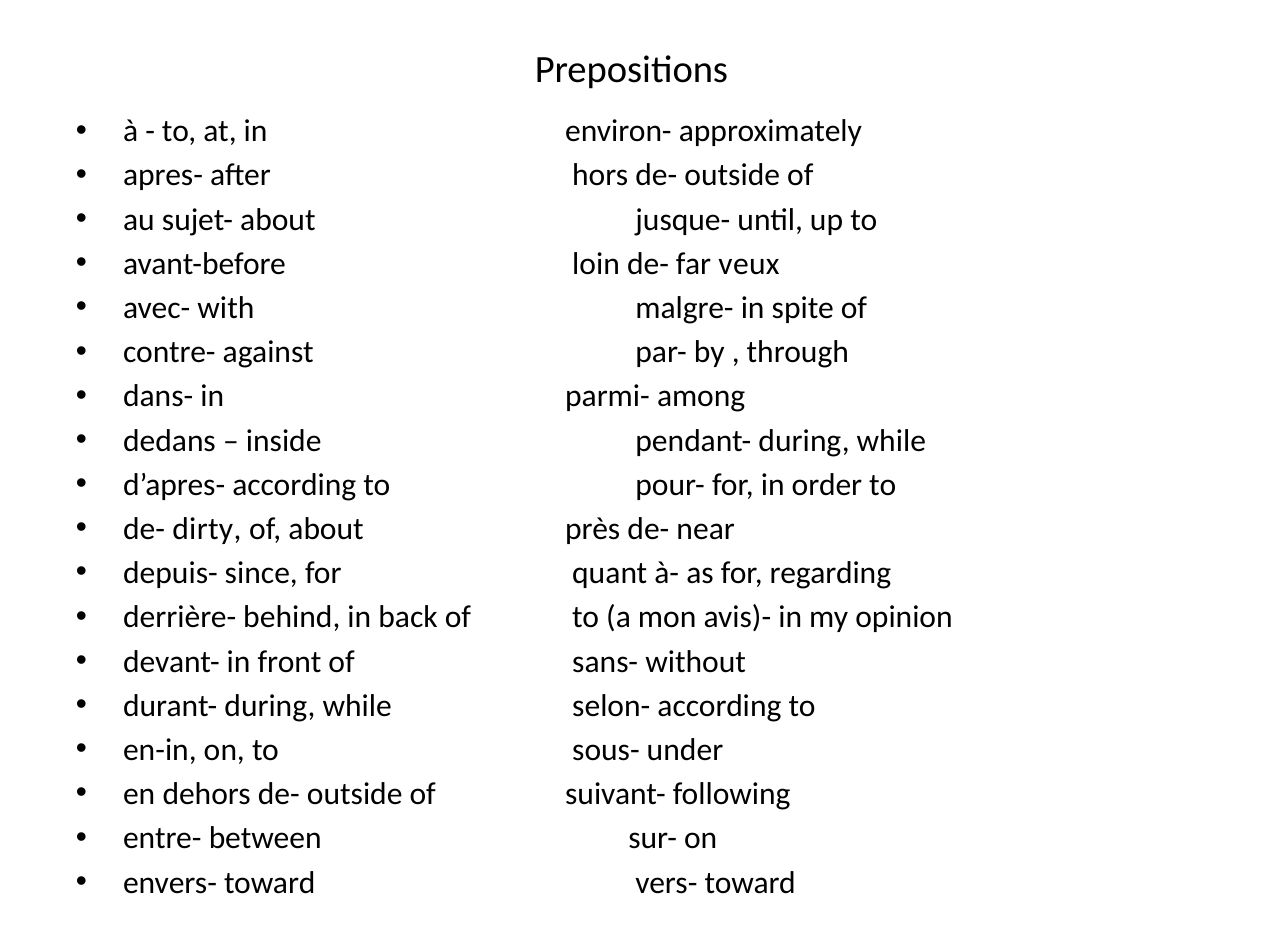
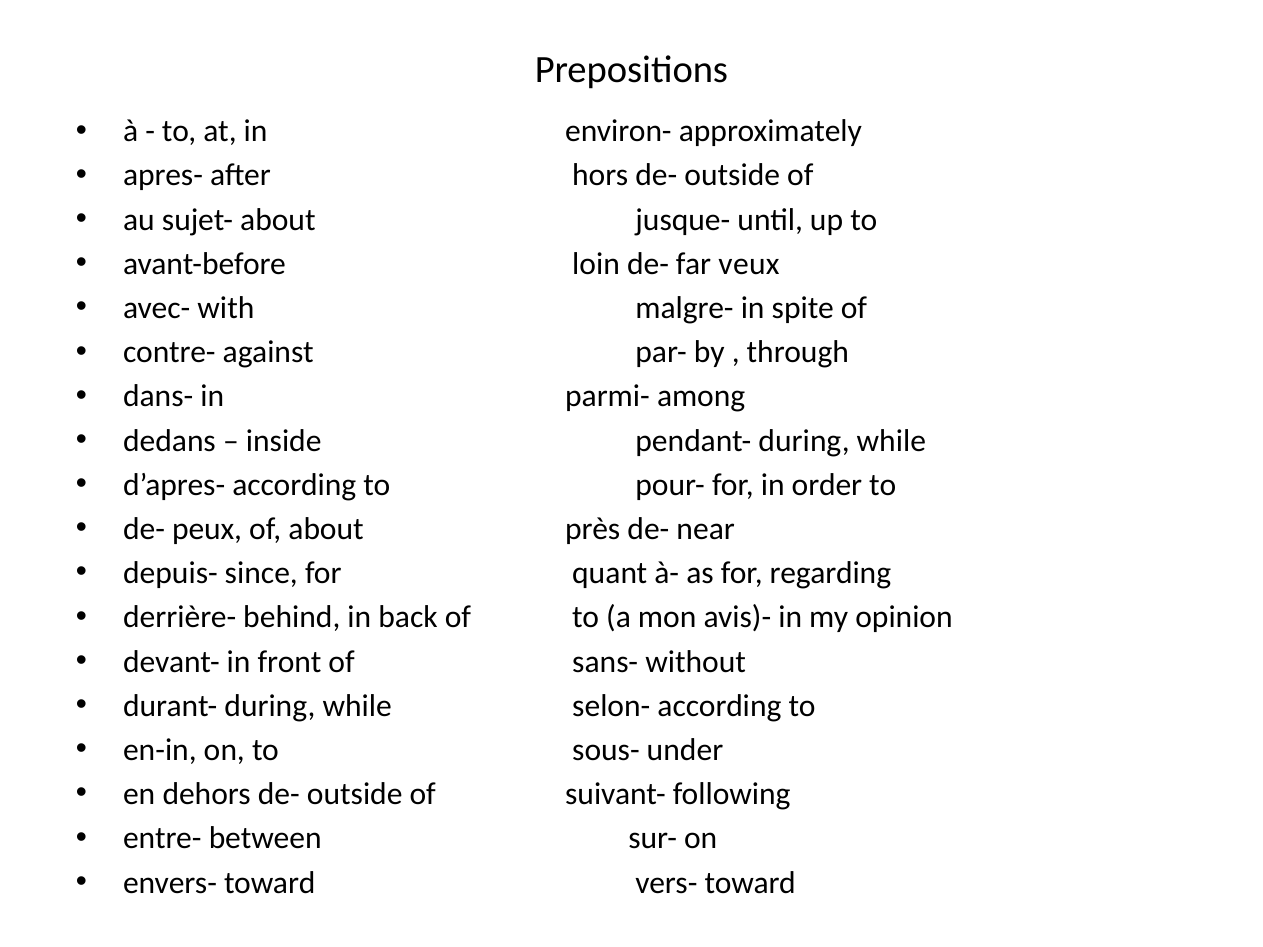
dirty: dirty -> peux (207, 529)
